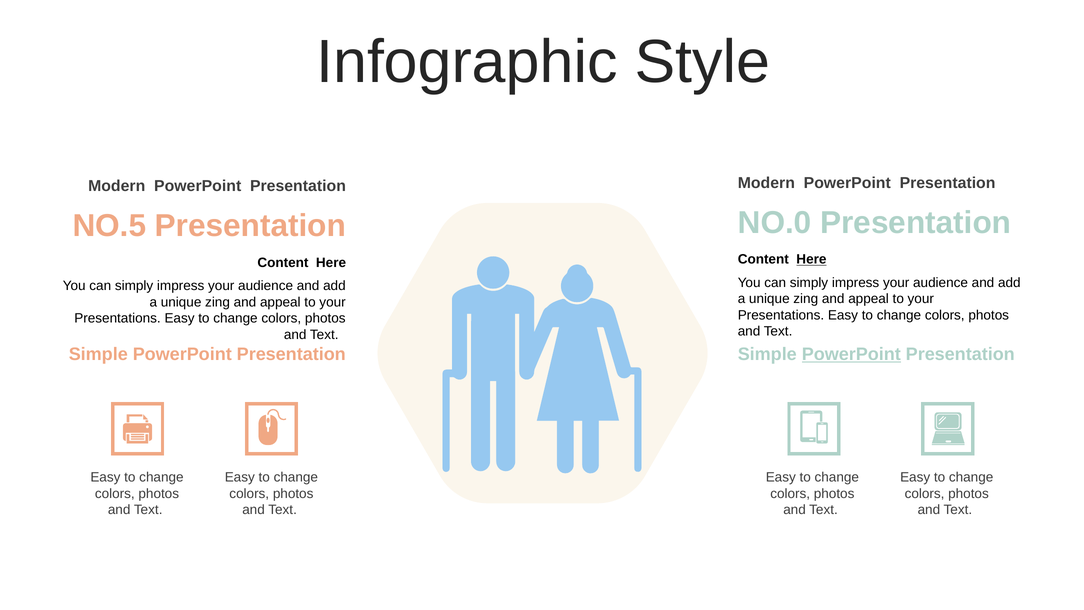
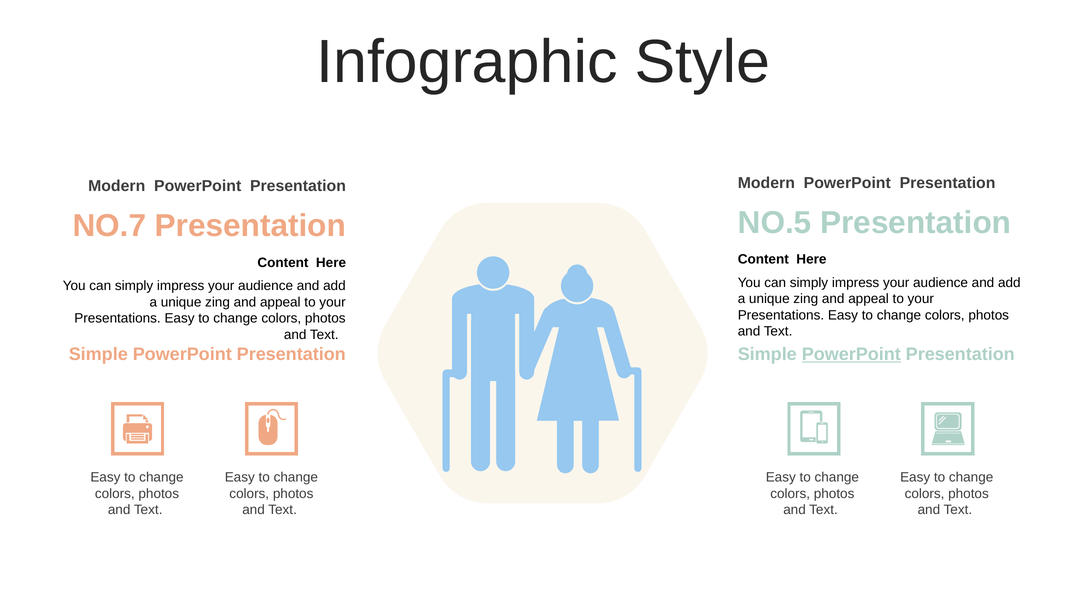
NO.0: NO.0 -> NO.5 (775, 223)
NO.5: NO.5 -> NO.7 (109, 226)
Here underline: present -> none (811, 259)
